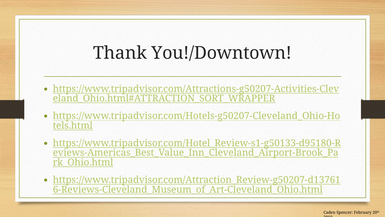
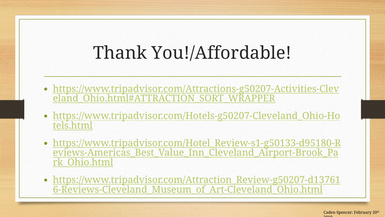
You!/Downtown: You!/Downtown -> You!/Affordable (221, 53)
